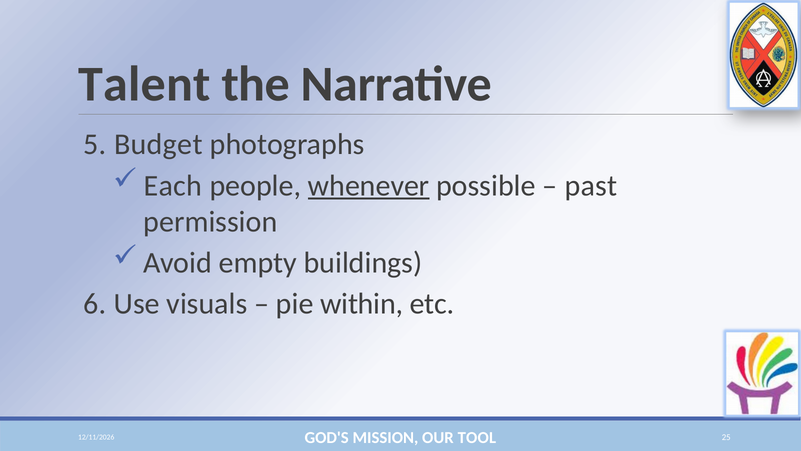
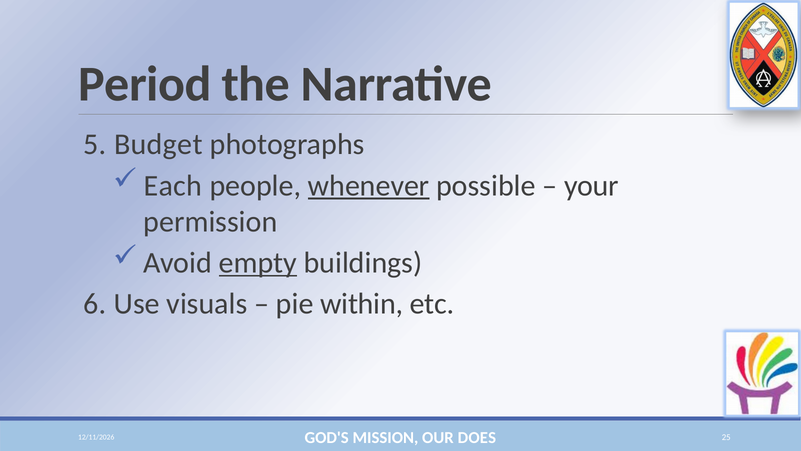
Talent: Talent -> Period (145, 84)
past: past -> your (591, 185)
empty underline: none -> present (258, 263)
TOOL: TOOL -> DOES (477, 437)
